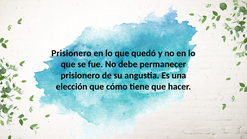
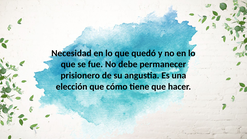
Prisionero: Prisionero -> Necesidad (71, 53)
